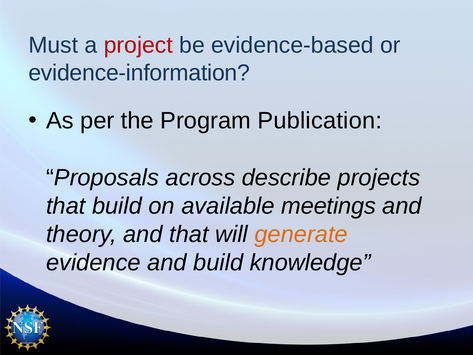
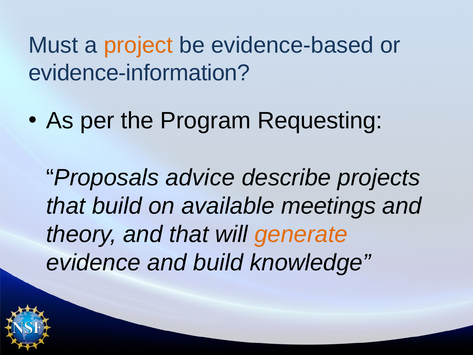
project colour: red -> orange (138, 45)
Publication: Publication -> Requesting (320, 121)
across: across -> advice (200, 177)
